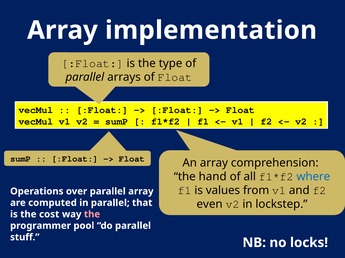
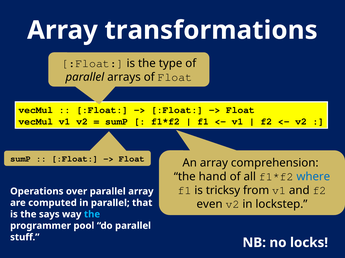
implementation: implementation -> transformations (211, 30)
values: values -> tricksy (223, 191)
cost: cost -> says (49, 215)
the colour: pink -> light blue (92, 215)
